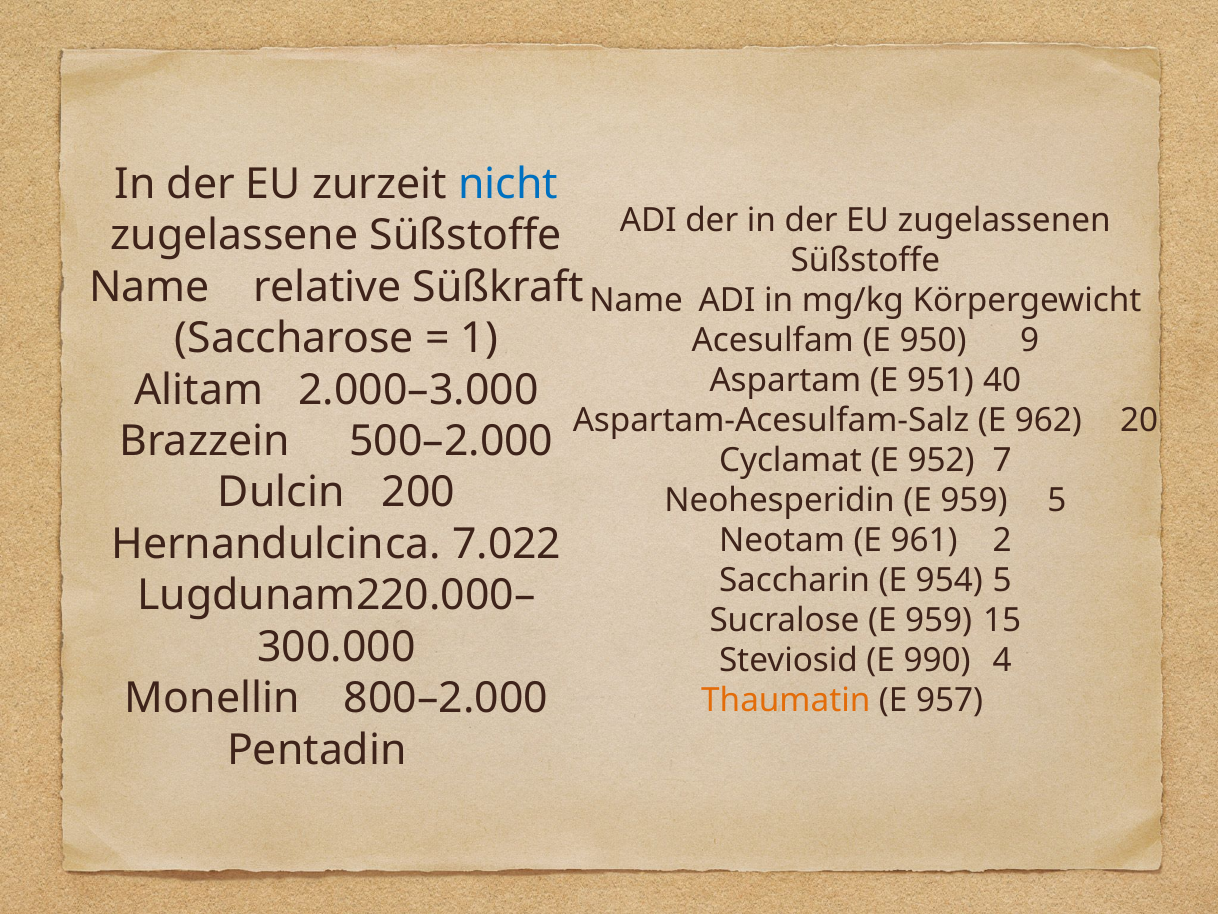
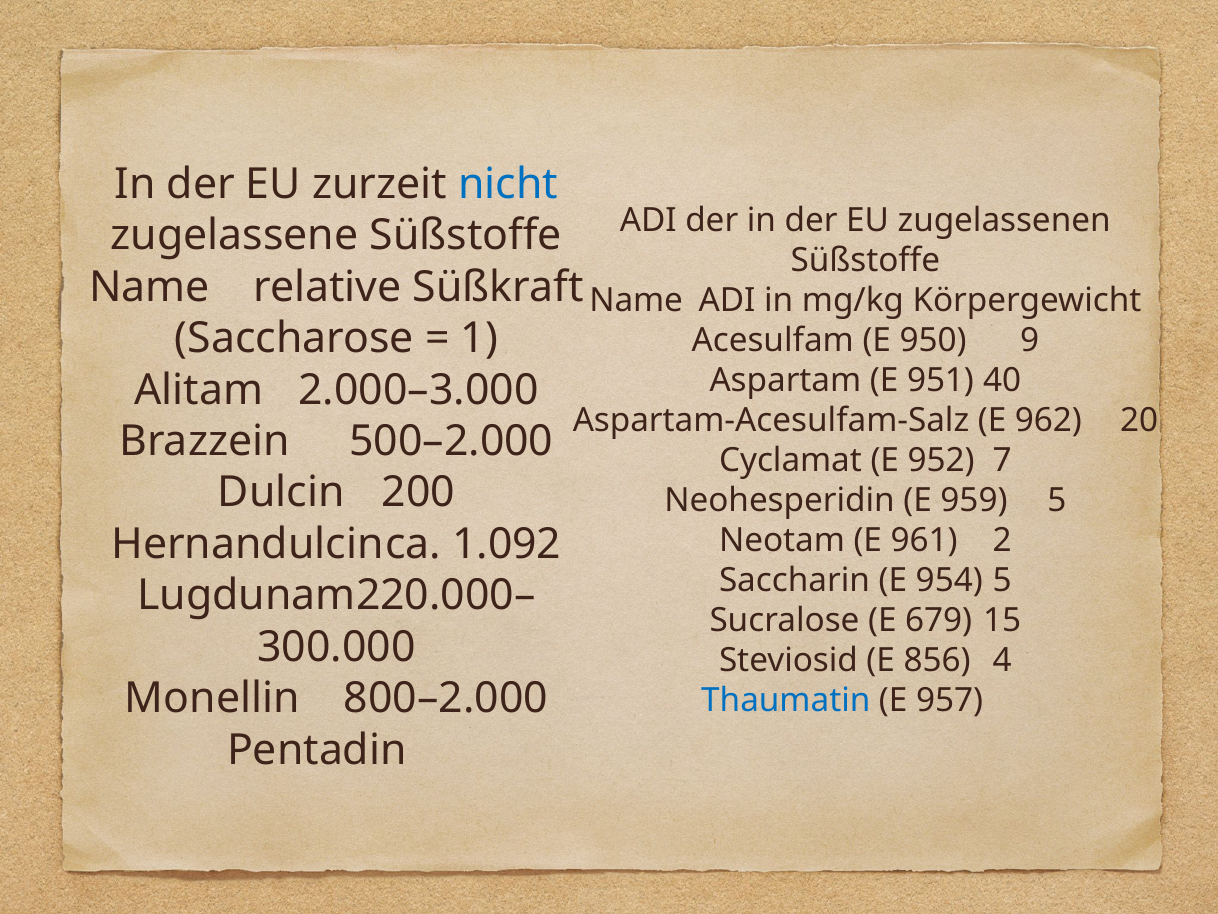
7.022: 7.022 -> 1.092 (507, 544)
Sucralose E 959: 959 -> 679 (939, 620)
990: 990 -> 856 (937, 660)
Thaumatin colour: orange -> blue (786, 700)
